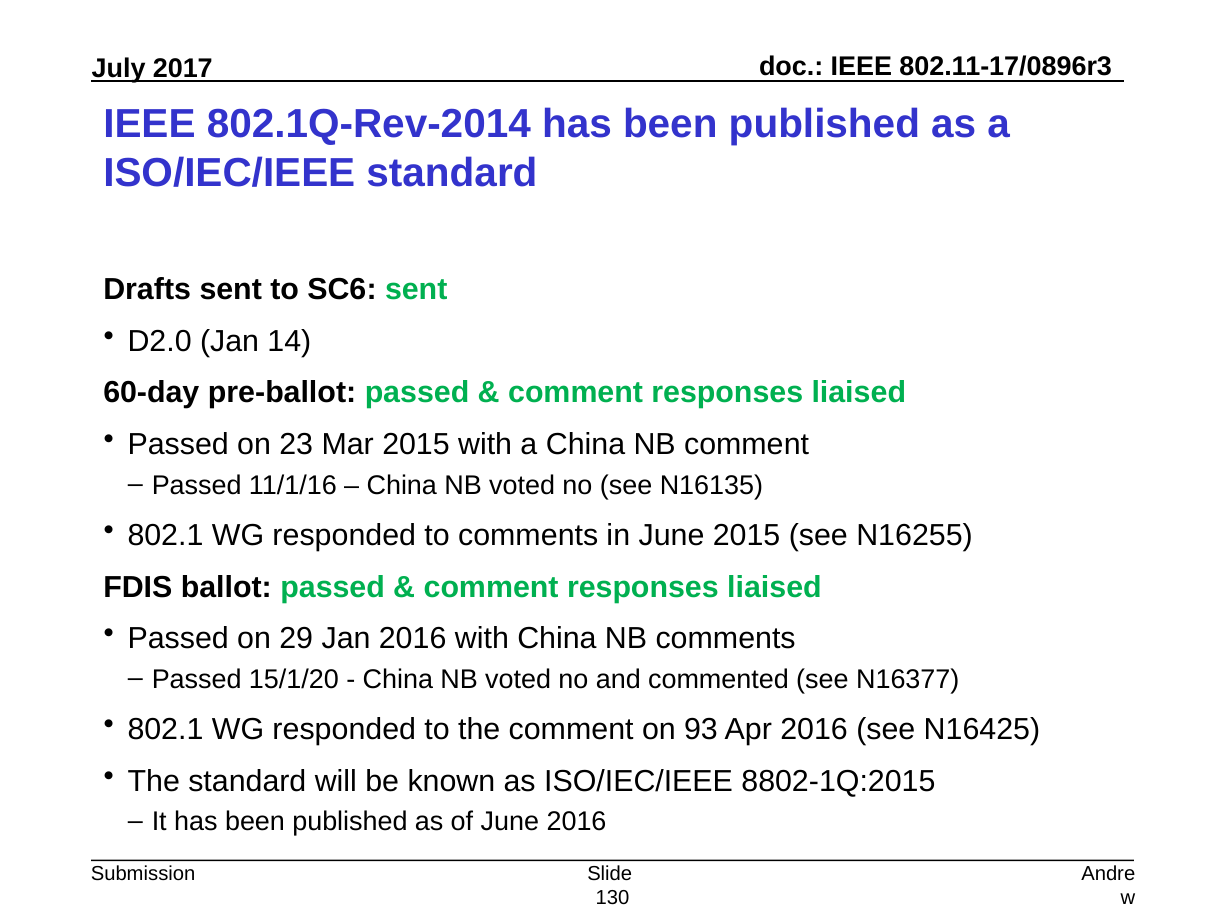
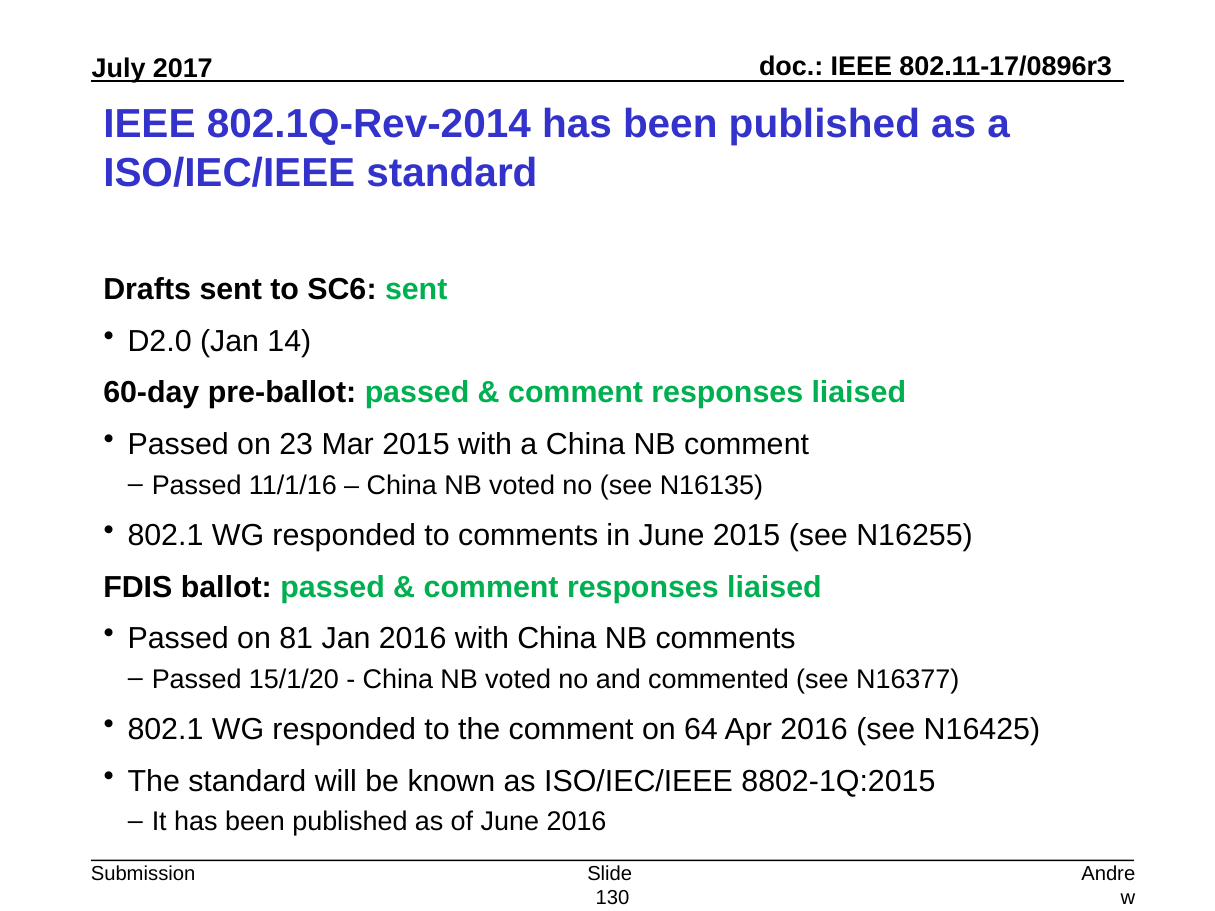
29: 29 -> 81 (296, 639)
93: 93 -> 64 (701, 730)
